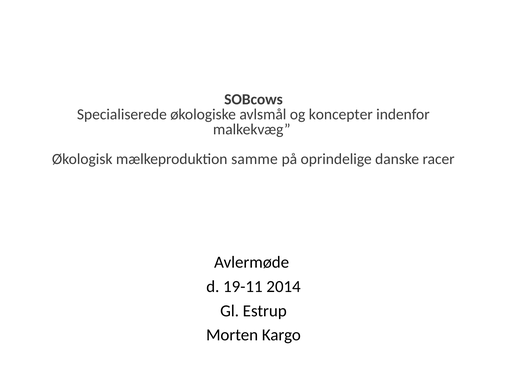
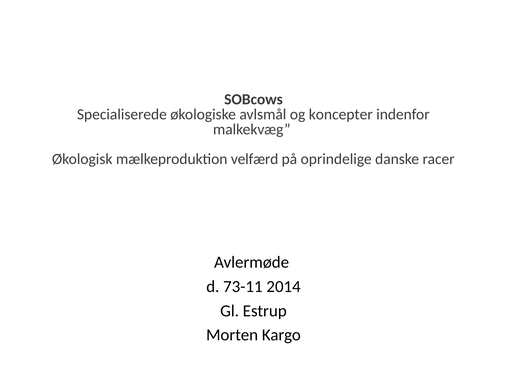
samme: samme -> velfærd (255, 159)
19-11: 19-11 -> 73-11 (243, 287)
